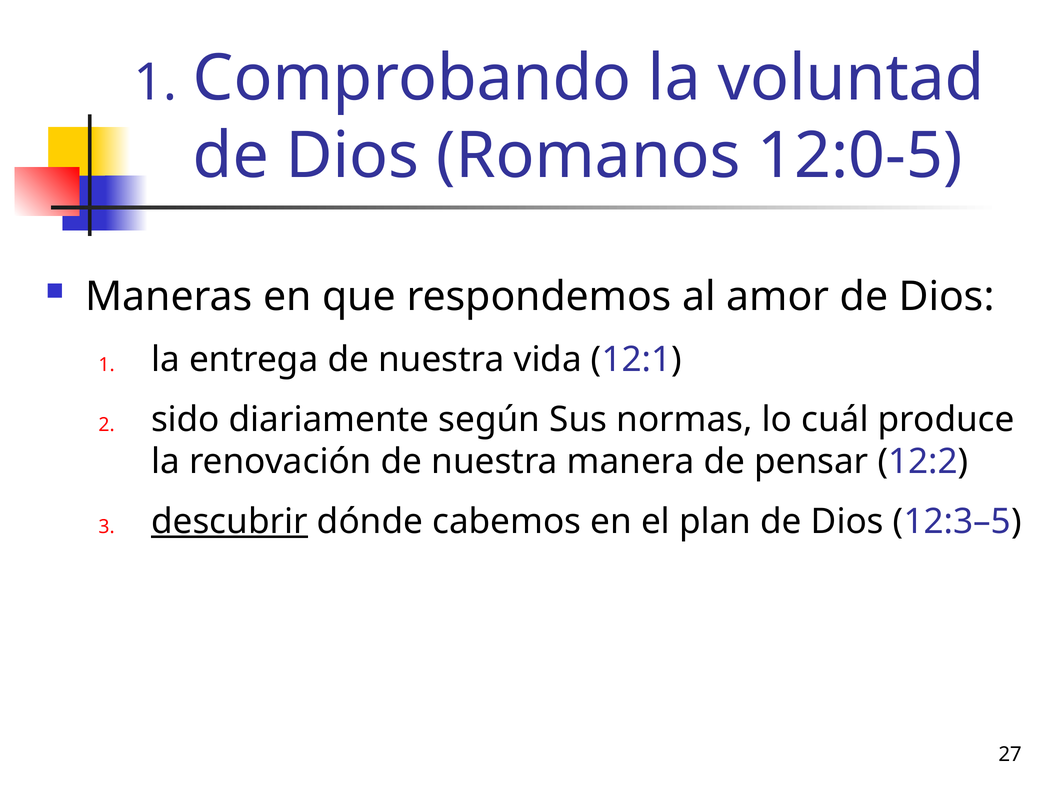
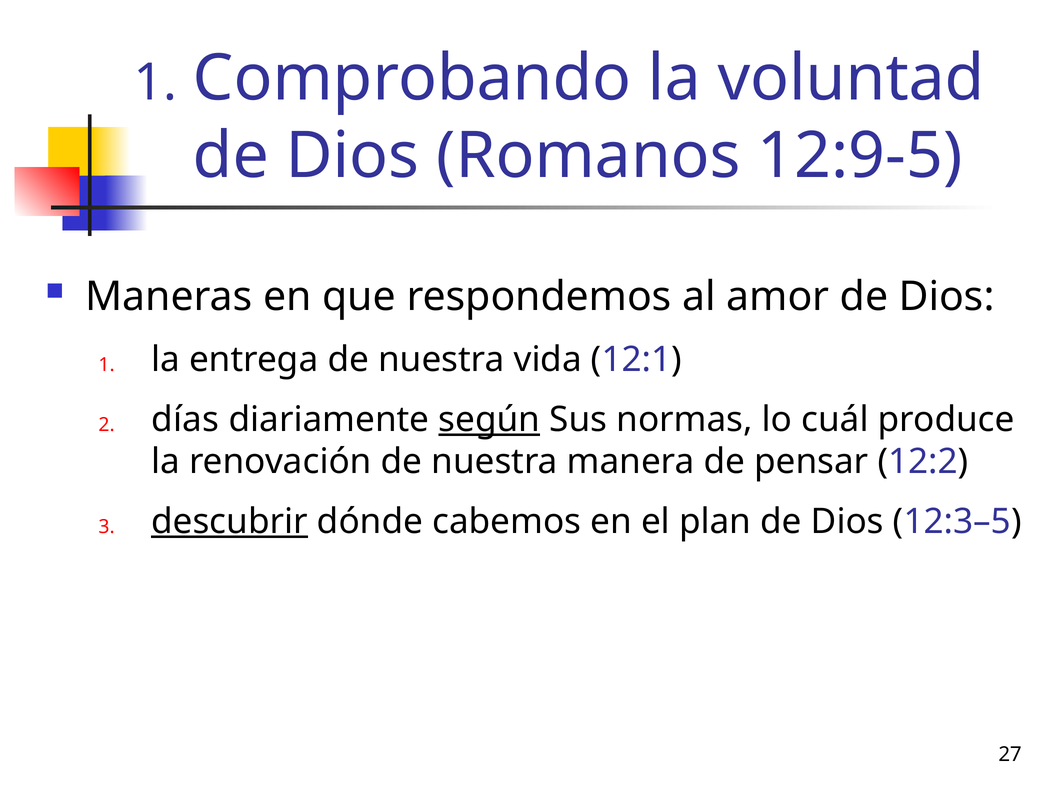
12:0-5: 12:0-5 -> 12:9-5 (860, 156)
sido: sido -> días (185, 419)
según underline: none -> present (489, 419)
